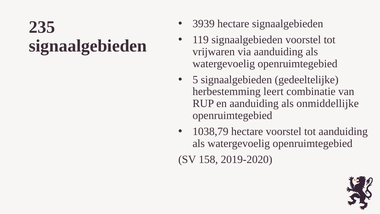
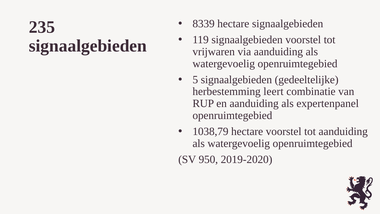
3939: 3939 -> 8339 (204, 24)
onmiddellijke: onmiddellijke -> expertenpanel (328, 103)
158: 158 -> 950 (208, 159)
